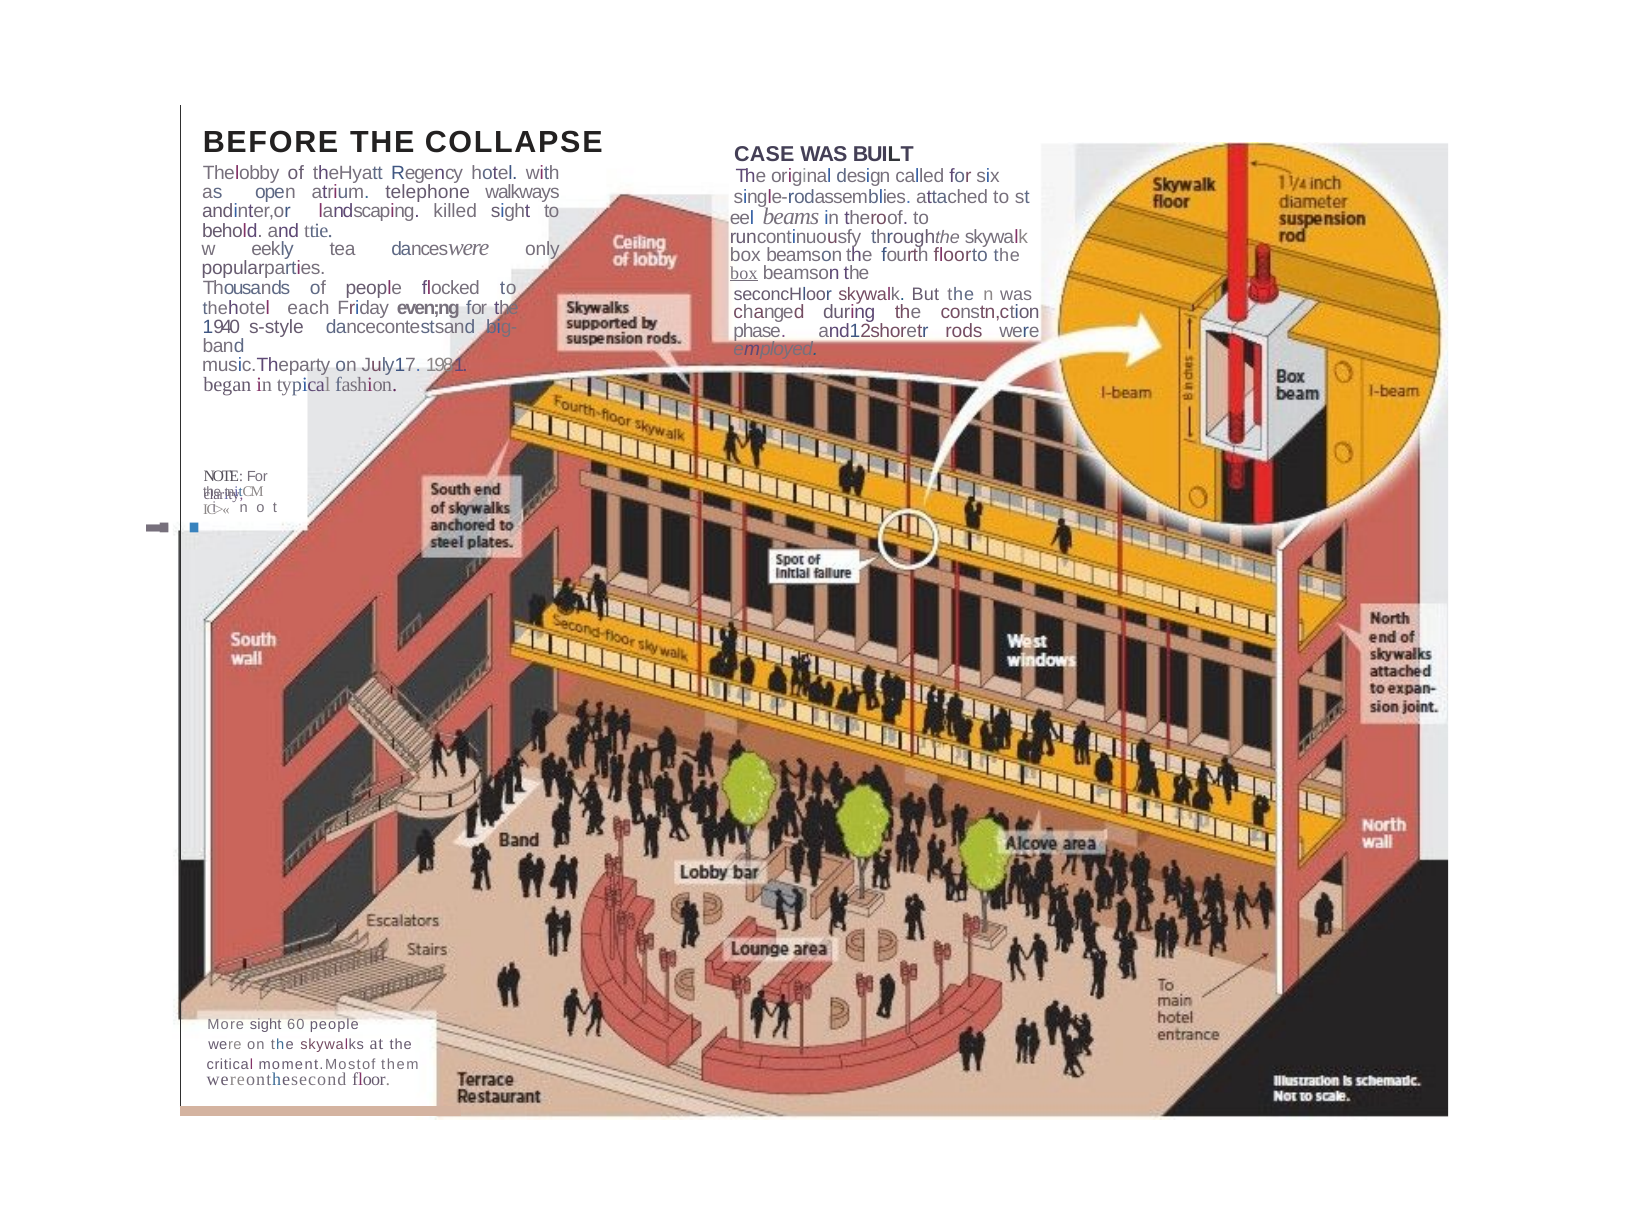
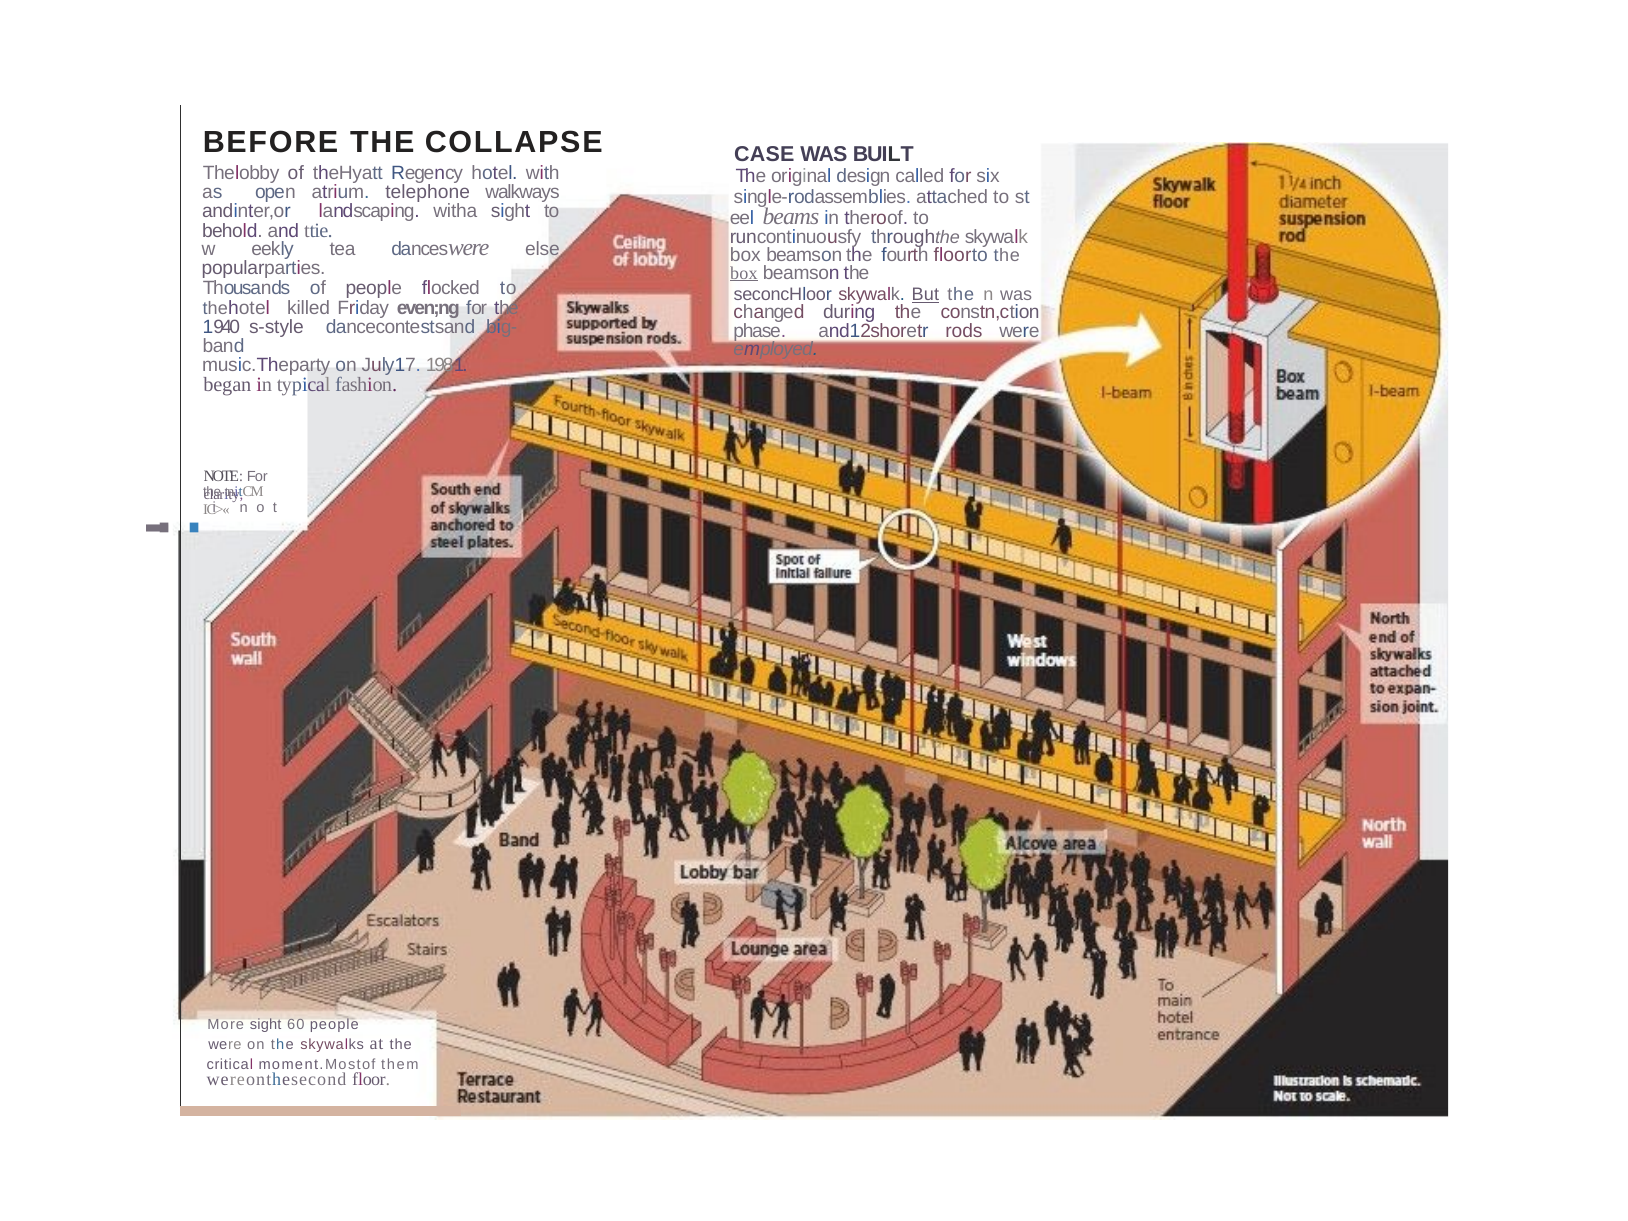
killed: killed -> witha (455, 211)
only: only -> else (543, 249)
But underline: none -> present (925, 295)
each: each -> killed (309, 308)
